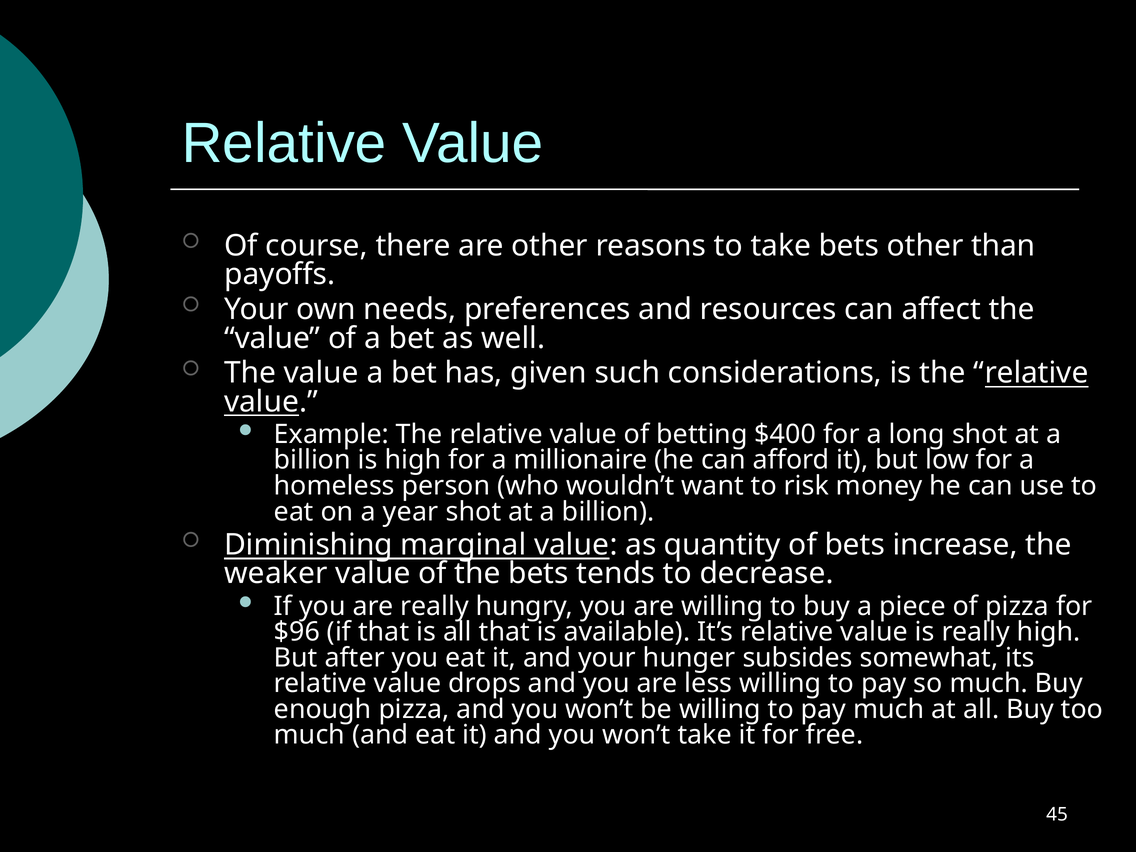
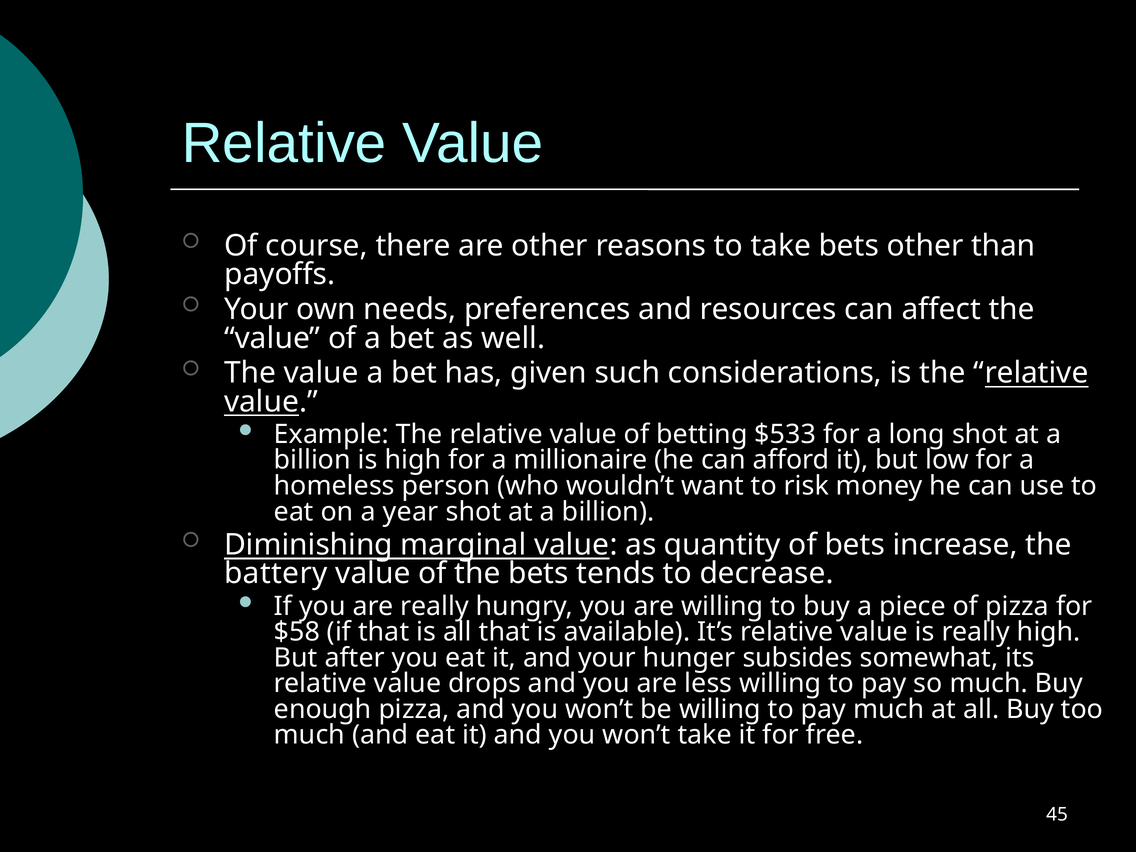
$400: $400 -> $533 (785, 434)
weaker: weaker -> battery (276, 574)
$96: $96 -> $58 (297, 632)
